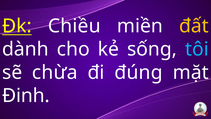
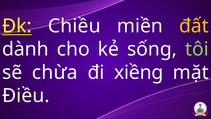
tôi colour: light blue -> light green (197, 49)
đúng: đúng -> xiềng (139, 72)
Đinh: Đinh -> Điều (26, 96)
